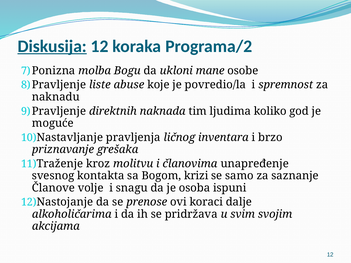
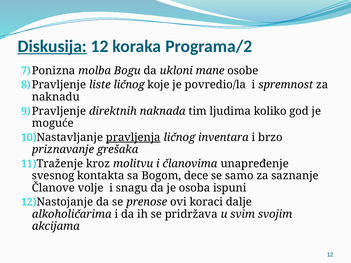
liste abuse: abuse -> ličnog (129, 85)
pravljenja underline: none -> present (133, 137)
krizi: krizi -> dece (196, 176)
